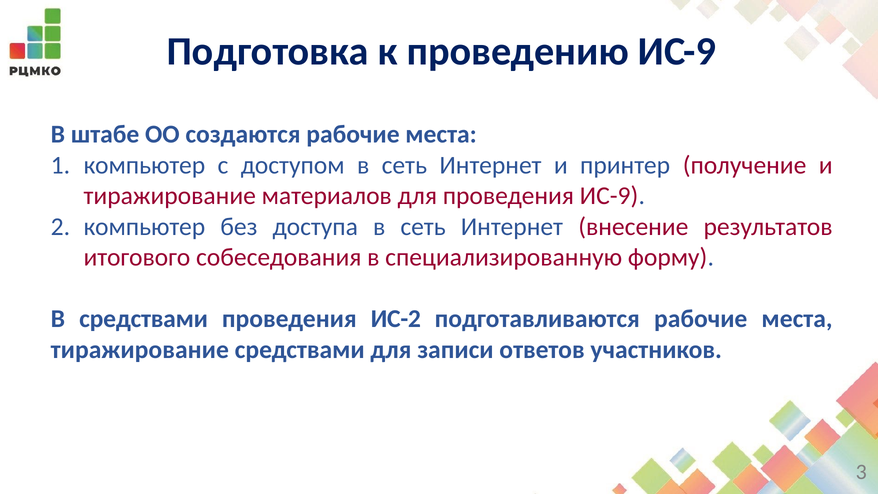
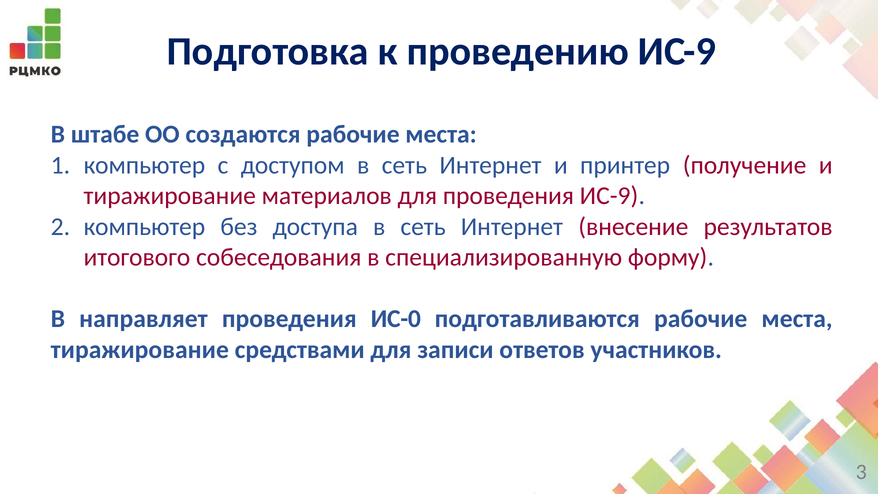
В средствами: средствами -> направляет (143, 319)
ИС-2: ИС-2 -> ИС-0 (396, 319)
